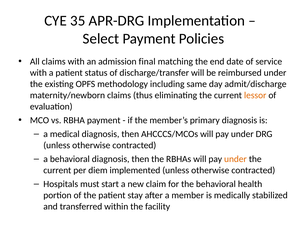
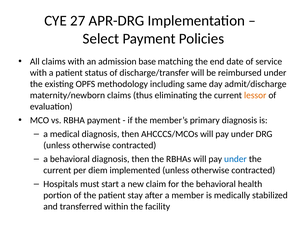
35: 35 -> 27 (78, 21)
final: final -> base (147, 62)
under colour: orange -> blue (235, 159)
